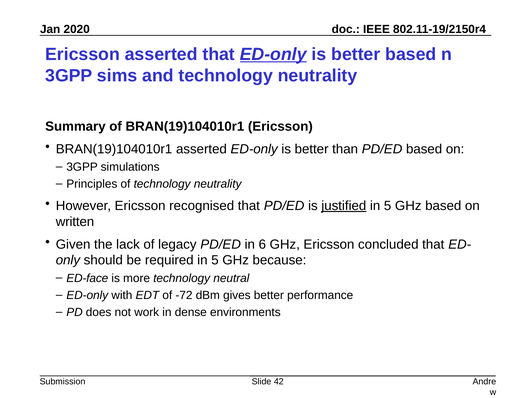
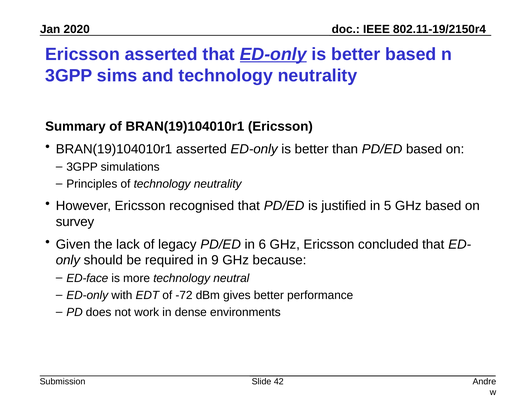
justified underline: present -> none (344, 206)
written: written -> survey (75, 222)
required in 5: 5 -> 9 (215, 260)
